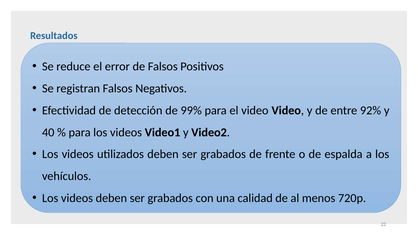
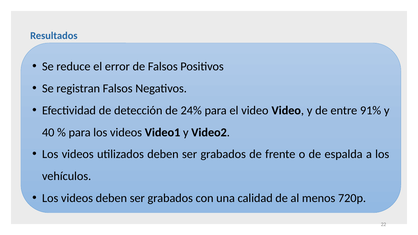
99%: 99% -> 24% (191, 110)
92%: 92% -> 91% (371, 110)
